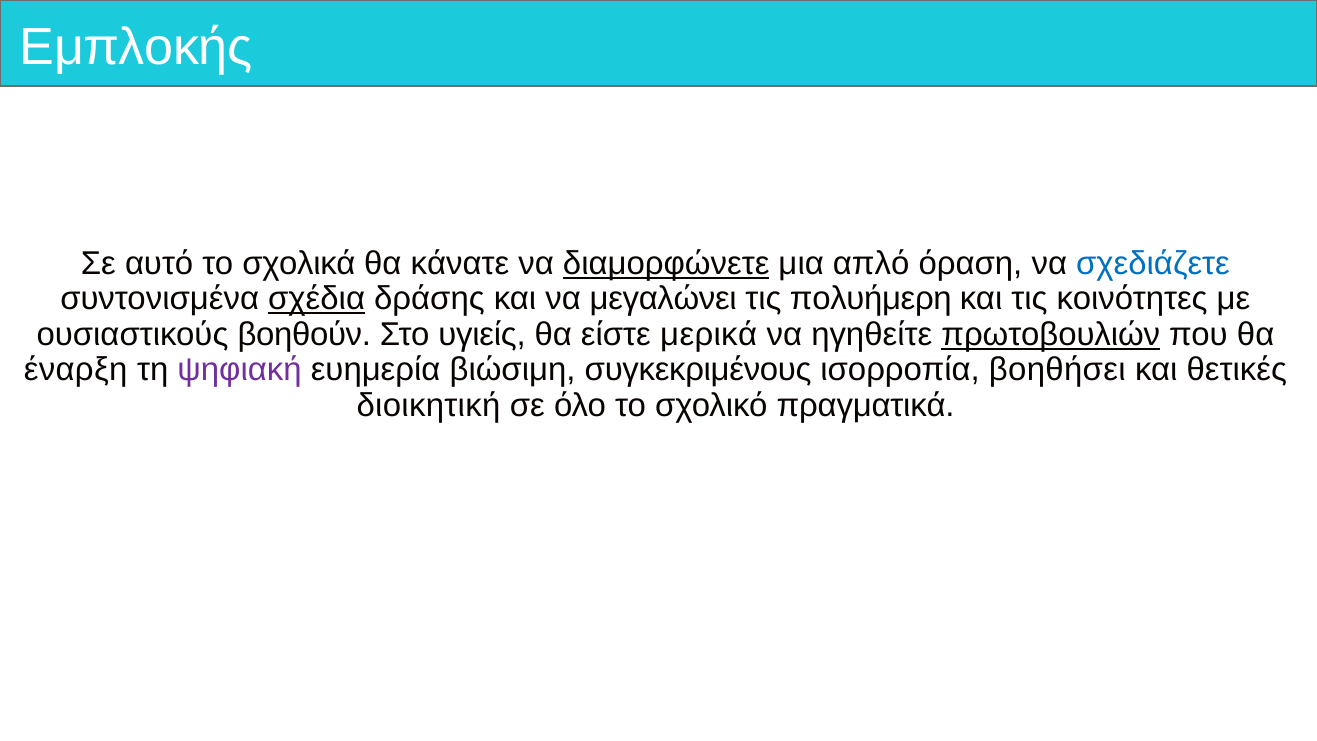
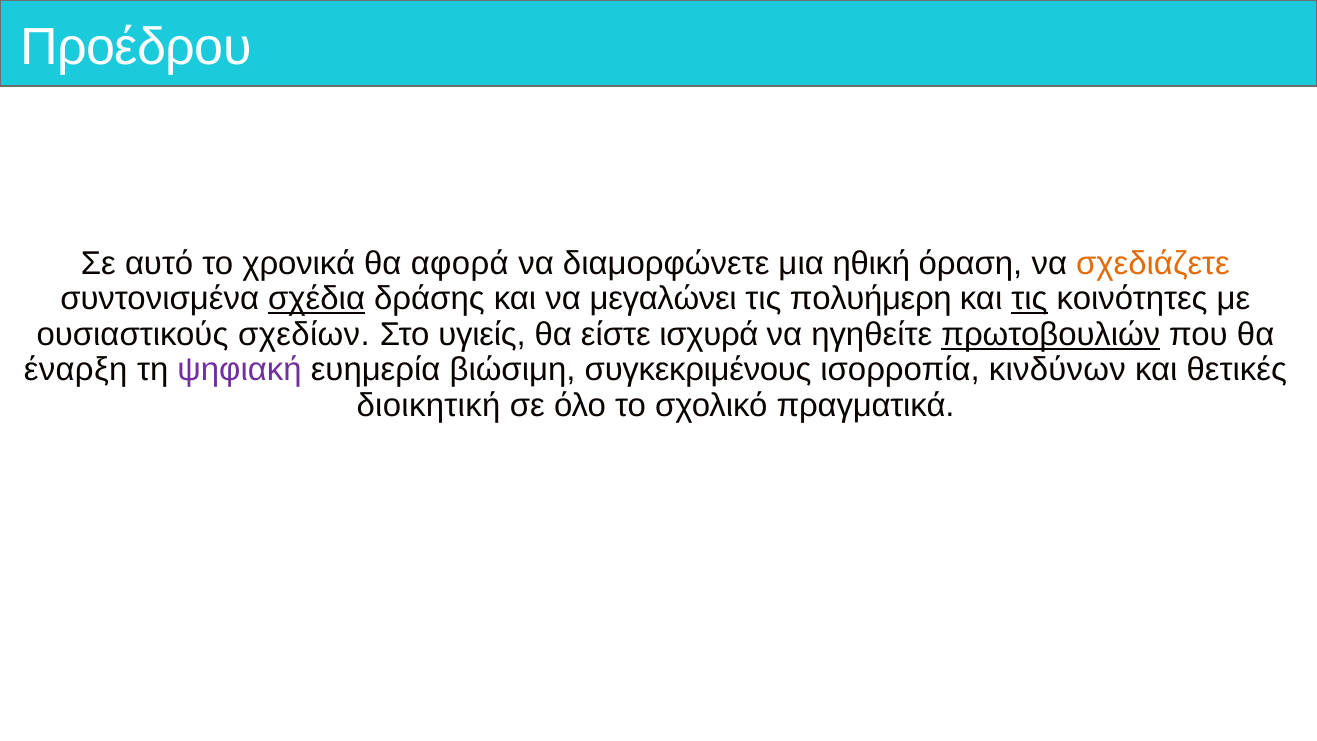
Εμπλοκής: Εμπλοκής -> Προέδρου (136, 47)
σχολικά: σχολικά -> χρονικά (299, 263)
κάνατε: κάνατε -> αφορά (460, 263)
διαμορφώνετε underline: present -> none (666, 263)
απλό: απλό -> ηθική (871, 263)
σχεδιάζετε colour: blue -> orange (1153, 263)
τις underline: none -> present (1029, 299)
βοηθούν: βοηθούν -> σχεδίων (304, 334)
μερικά: μερικά -> ισχυρά (709, 334)
βοηθήσει: βοηθήσει -> κινδύνων (1057, 370)
